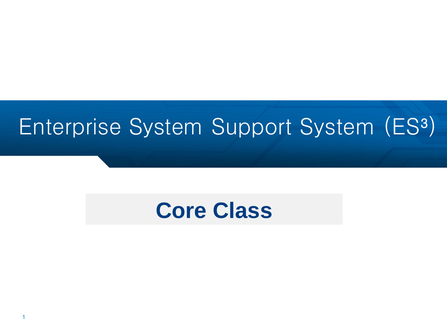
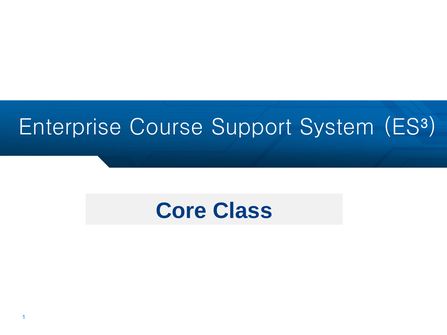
Enterprise System: System -> Course (166, 127)
